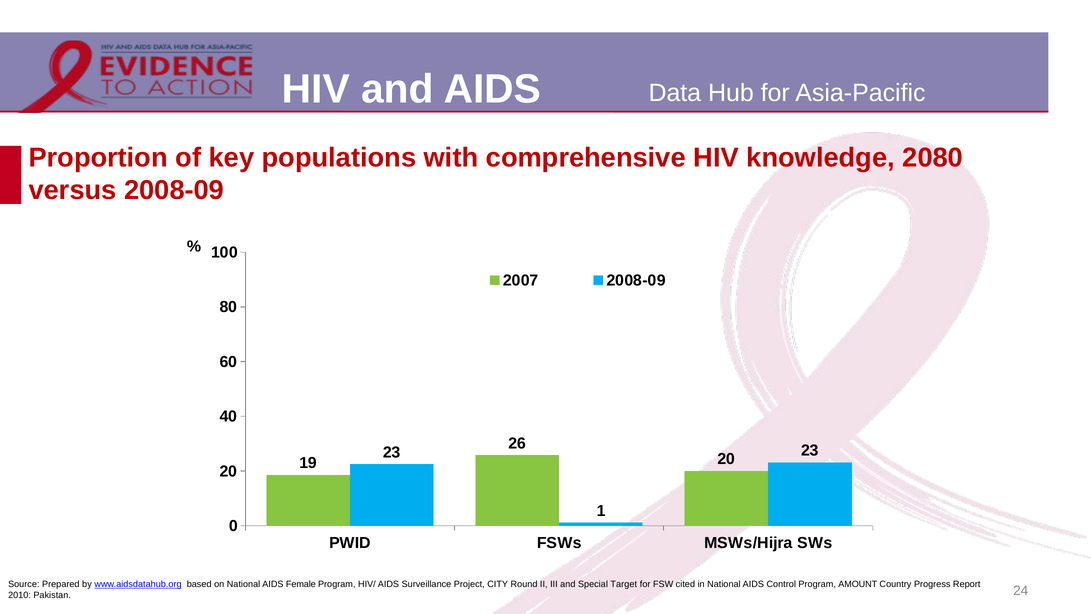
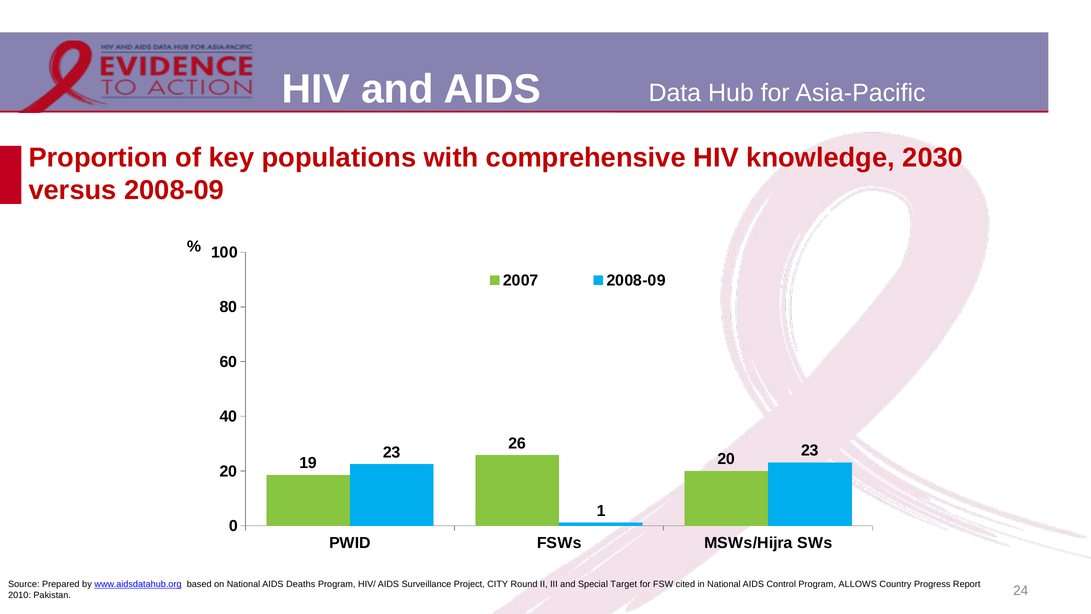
2080: 2080 -> 2030 (933, 158)
Female: Female -> Deaths (301, 584)
AMOUNT: AMOUNT -> ALLOWS (858, 584)
